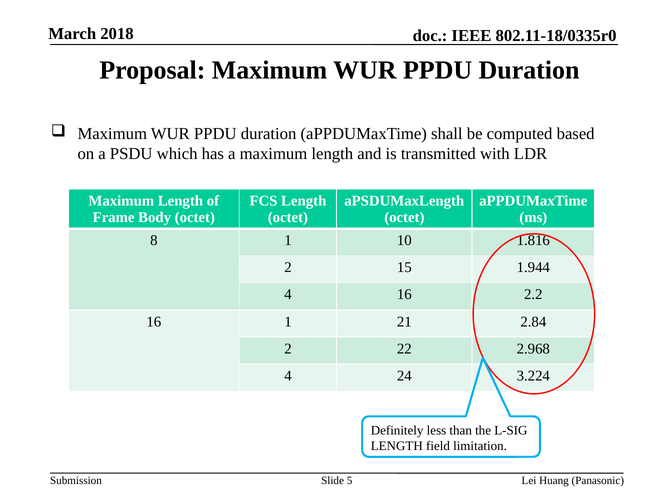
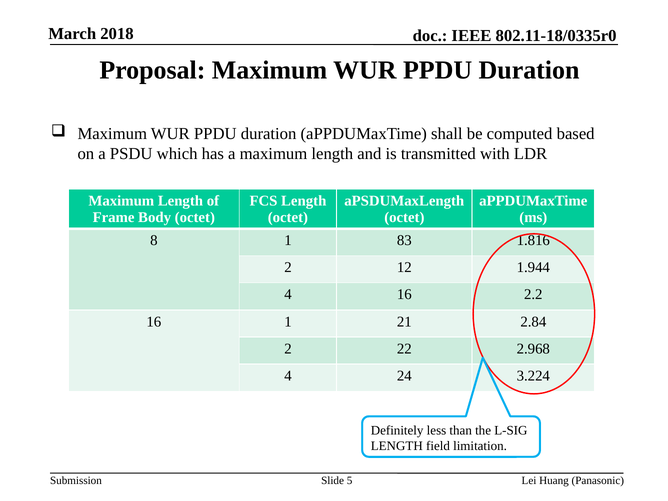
10: 10 -> 83 (404, 240)
15: 15 -> 12 (404, 267)
